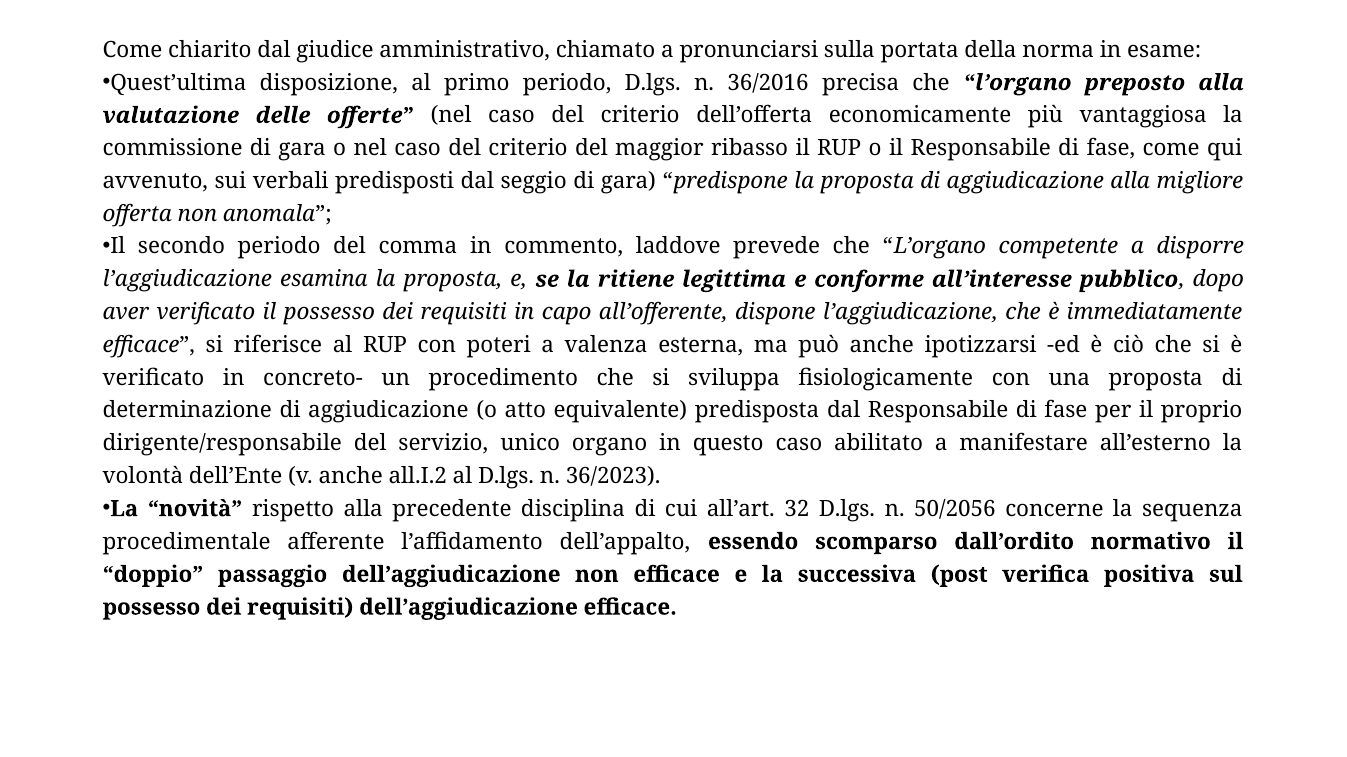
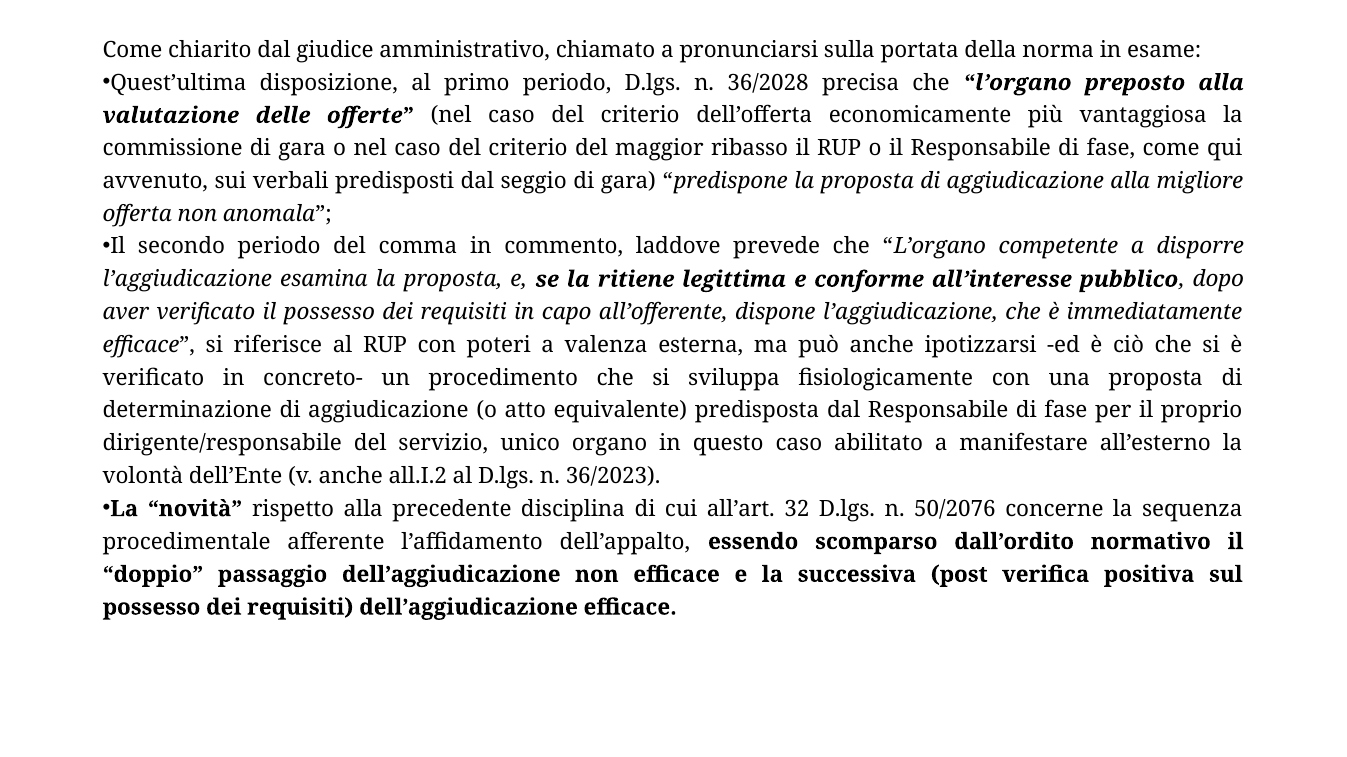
36/2016: 36/2016 -> 36/2028 (768, 83)
50/2056: 50/2056 -> 50/2076 (955, 509)
